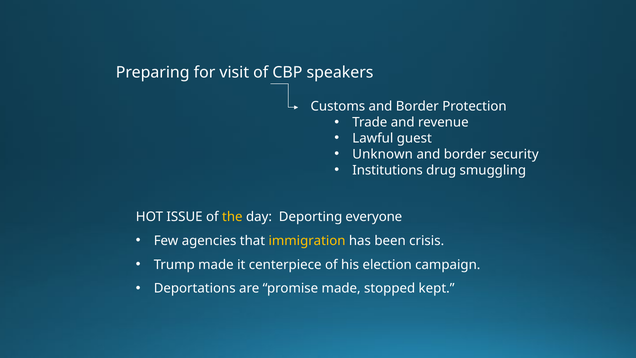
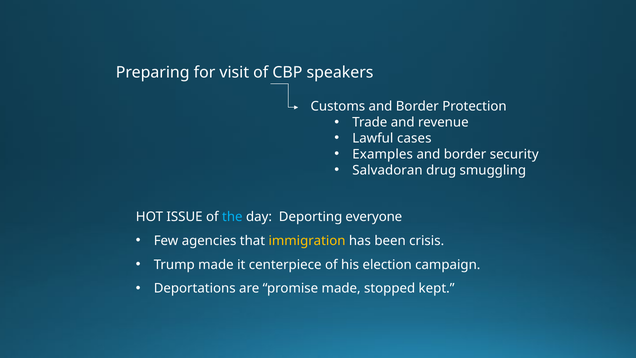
guest: guest -> cases (414, 138)
Unknown: Unknown -> Examples (383, 154)
Institutions: Institutions -> Salvadoran (387, 170)
the colour: yellow -> light blue (232, 217)
